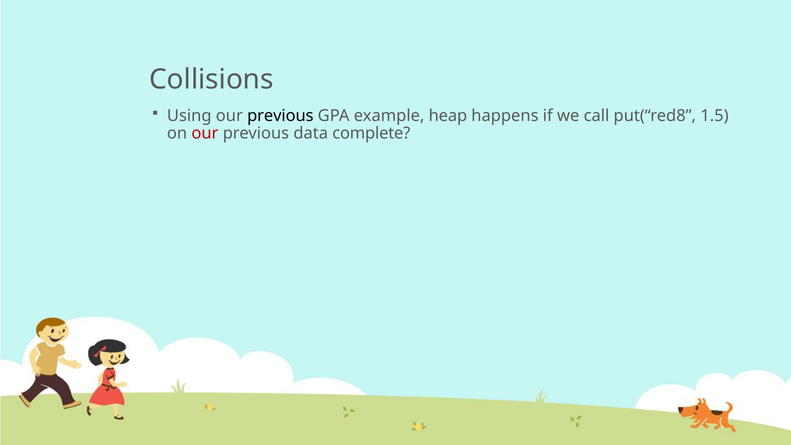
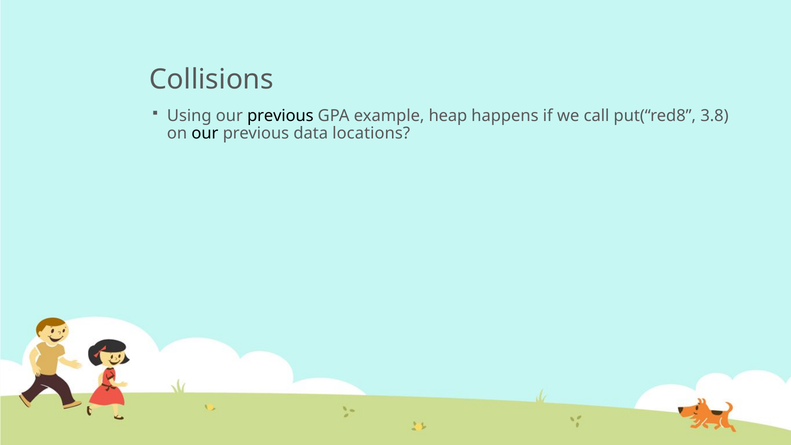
1.5: 1.5 -> 3.8 (715, 116)
our colour: red -> black (205, 133)
complete: complete -> locations (371, 133)
